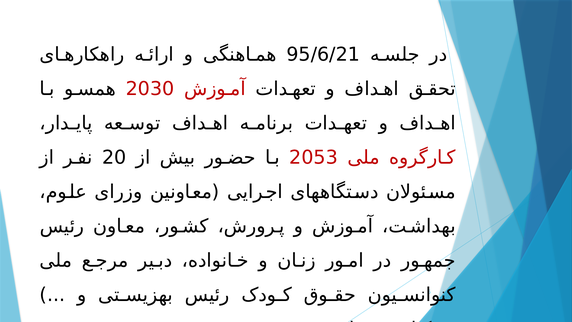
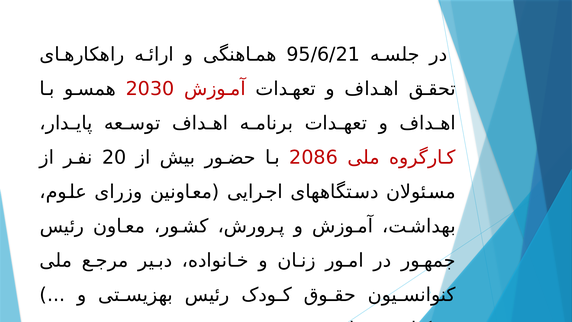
2053: 2053 -> 2086 (314, 157)
